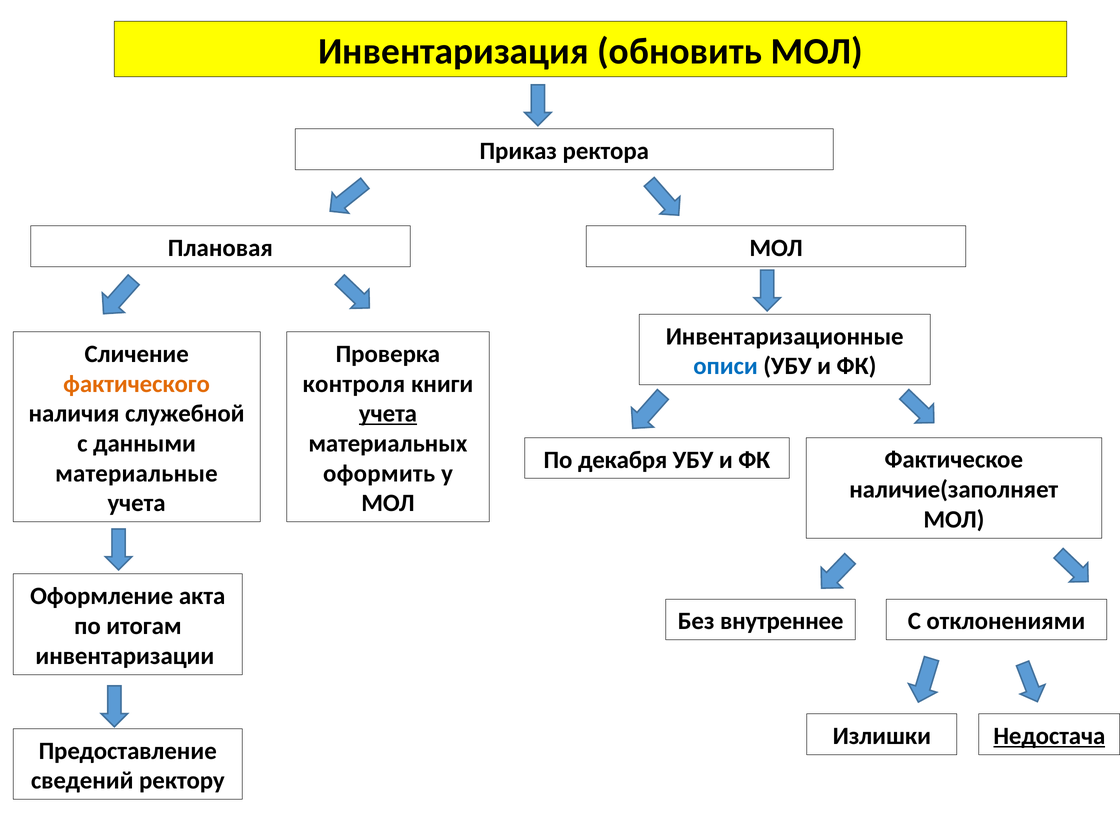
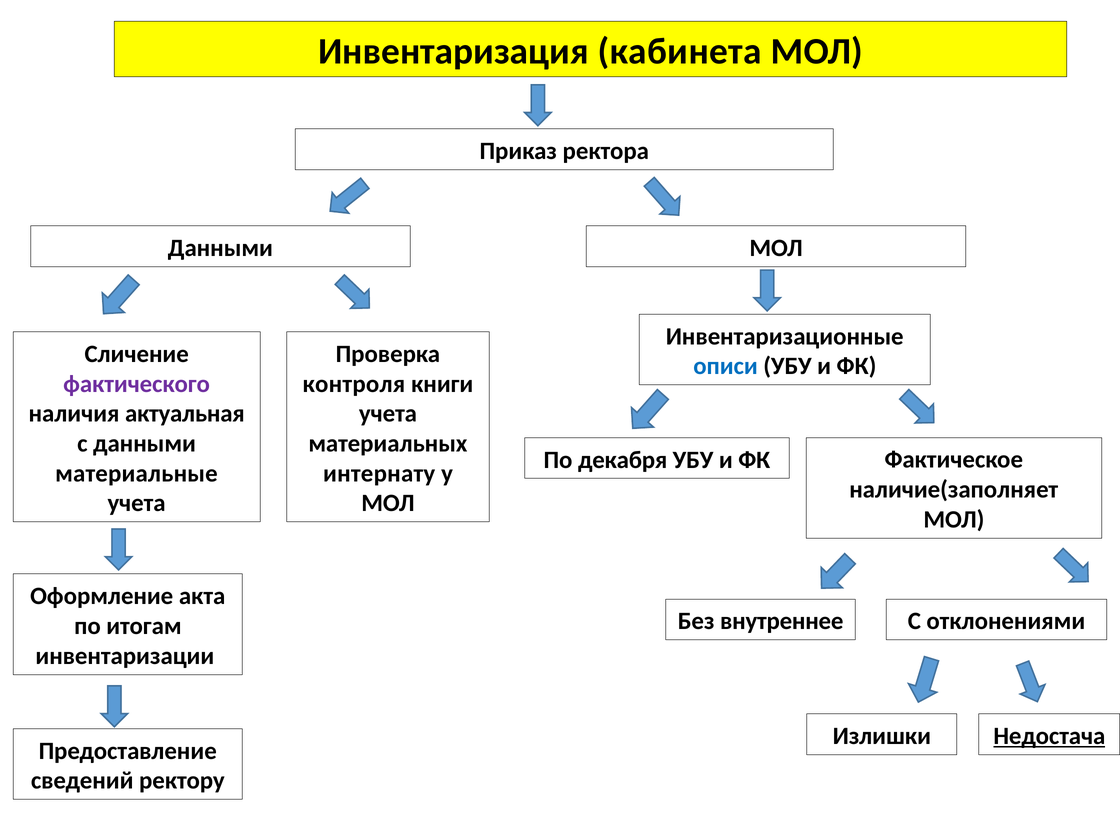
обновить: обновить -> кабинета (680, 52)
Плановая: Плановая -> Данными (220, 248)
фактического colour: orange -> purple (137, 384)
служебной: служебной -> актуальная (185, 414)
учета underline: present -> none (388, 414)
оформить: оформить -> интернату (379, 473)
